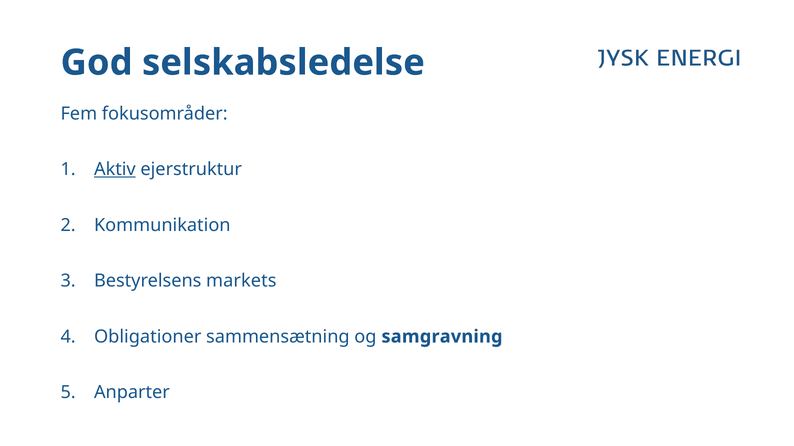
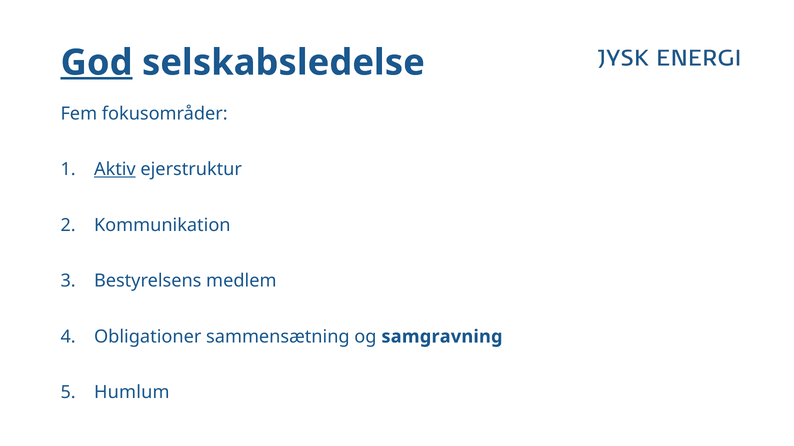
God underline: none -> present (97, 63)
markets: markets -> medlem (241, 281)
Anparter: Anparter -> Humlum (132, 393)
